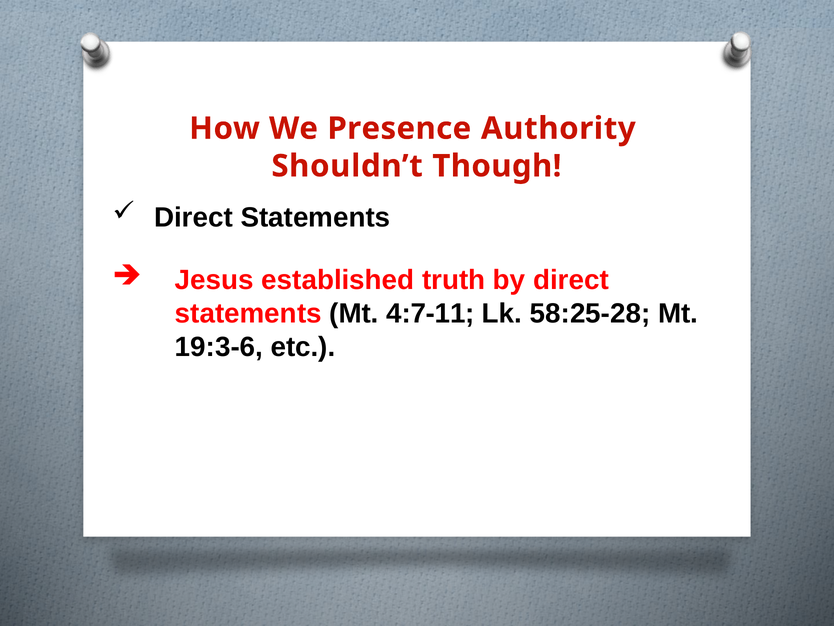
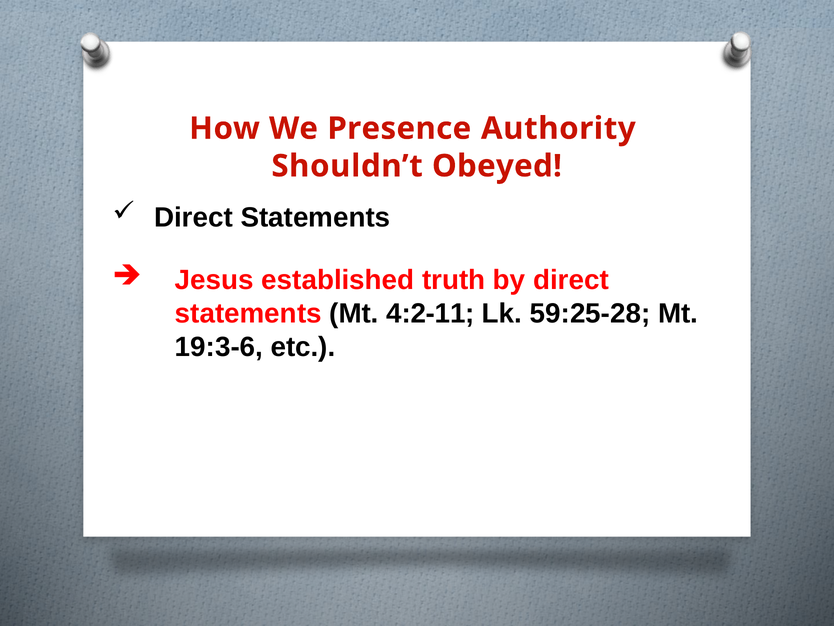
Though: Though -> Obeyed (497, 166)
4:7-11: 4:7-11 -> 4:2-11 (430, 313)
58:25-28: 58:25-28 -> 59:25-28 (590, 313)
